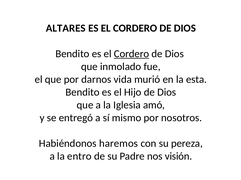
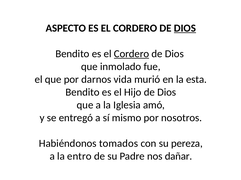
ALTARES: ALTARES -> ASPECTO (66, 28)
DIOS underline: none -> present (185, 28)
haremos: haremos -> tomados (119, 144)
visión: visión -> dañar (179, 157)
